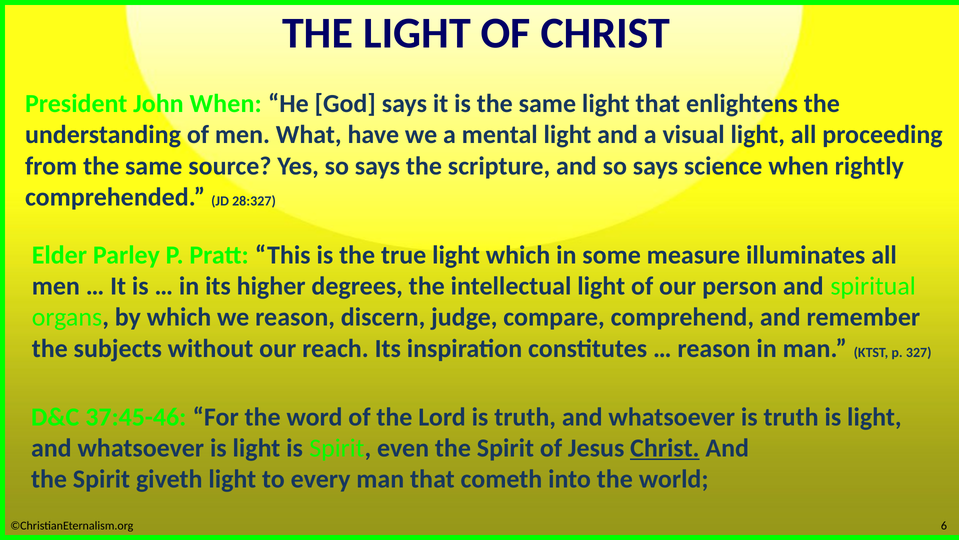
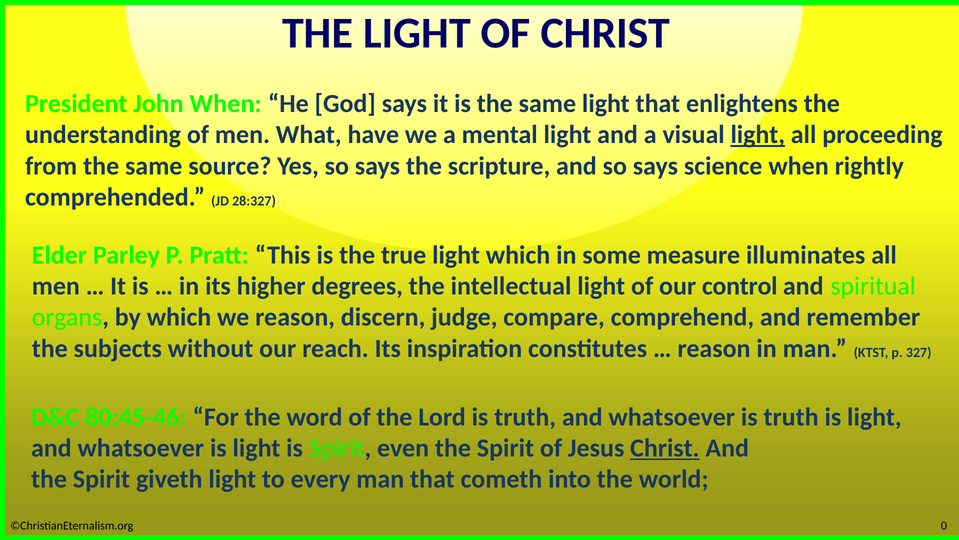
light underline: none -> present (758, 135)
person: person -> control (740, 286)
37:45-46: 37:45-46 -> 80:45-46 (136, 416)
6: 6 -> 0 (944, 525)
